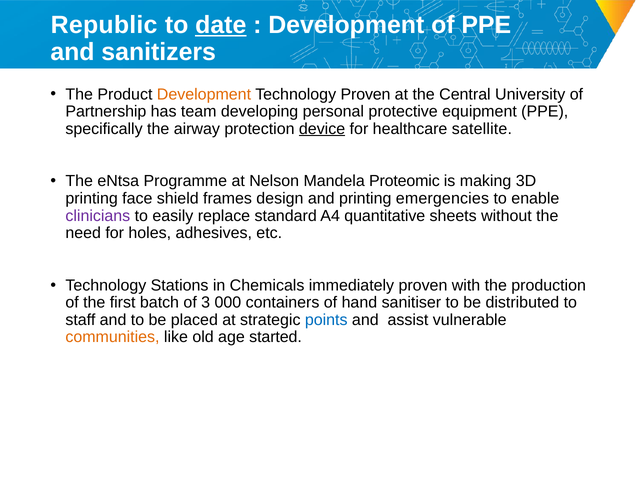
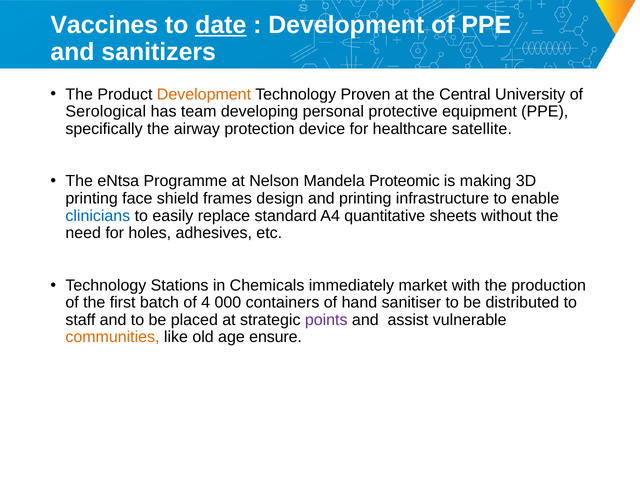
Republic: Republic -> Vaccines (104, 25)
Partnership: Partnership -> Serological (106, 111)
device underline: present -> none (322, 129)
emergencies: emergencies -> infrastructure (443, 198)
clinicians colour: purple -> blue (98, 216)
immediately proven: proven -> market (423, 285)
3: 3 -> 4 (206, 302)
points colour: blue -> purple (326, 320)
started: started -> ensure (276, 337)
